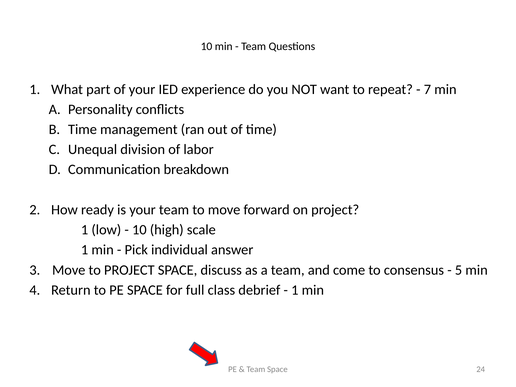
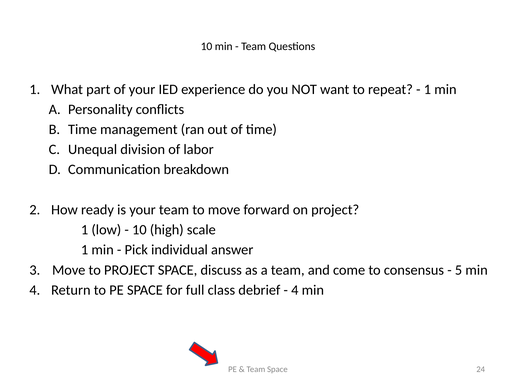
7: 7 -> 1 (427, 89)
1: 1 -> 4 (295, 290)
